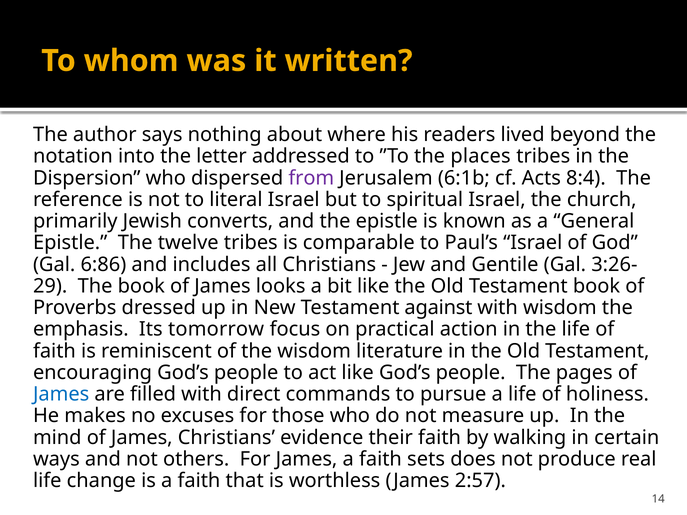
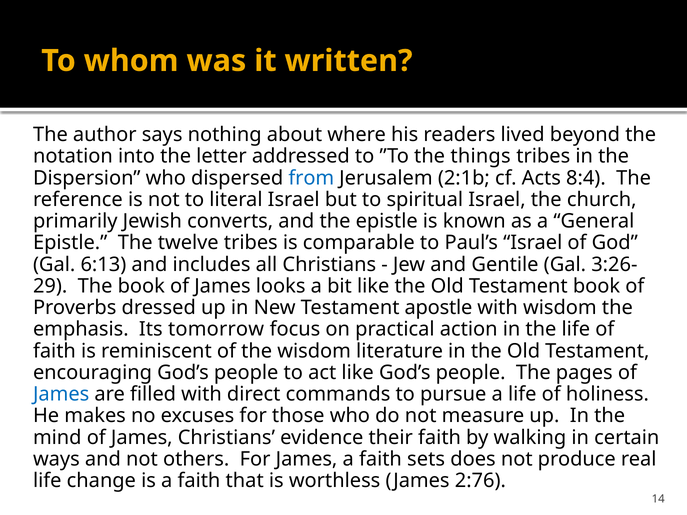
places: places -> things (481, 156)
from colour: purple -> blue (311, 178)
6:1b: 6:1b -> 2:1b (464, 178)
6:86: 6:86 -> 6:13 (103, 265)
against: against -> apostle (438, 308)
2:57: 2:57 -> 2:76 (480, 481)
